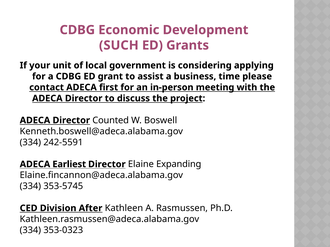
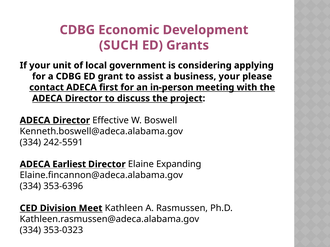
business time: time -> your (229, 77)
Counted: Counted -> Effective (111, 121)
353-5745: 353-5745 -> 353-6396 (63, 187)
After: After -> Meet (91, 209)
